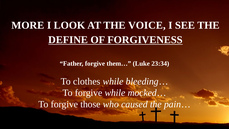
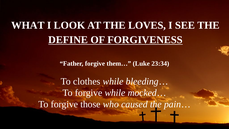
MORE: MORE -> WHAT (28, 25)
VOICE: VOICE -> LOVES (147, 25)
